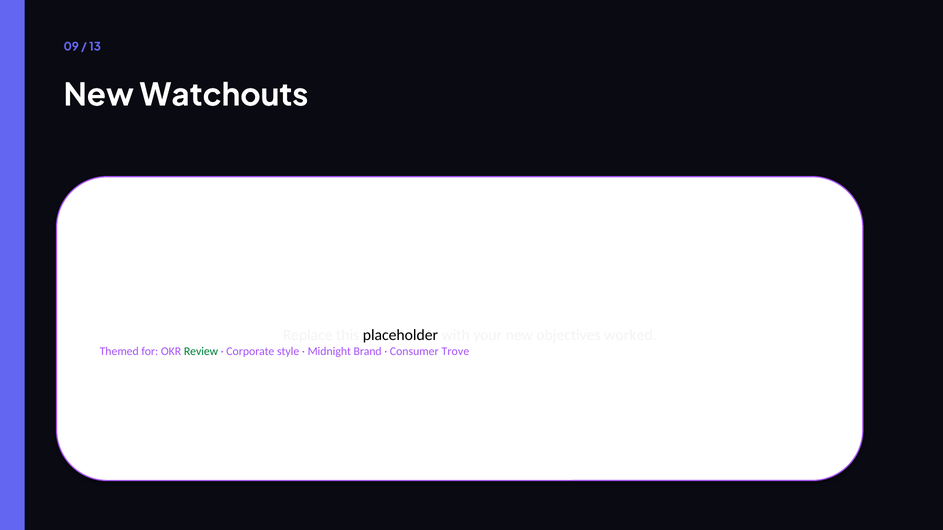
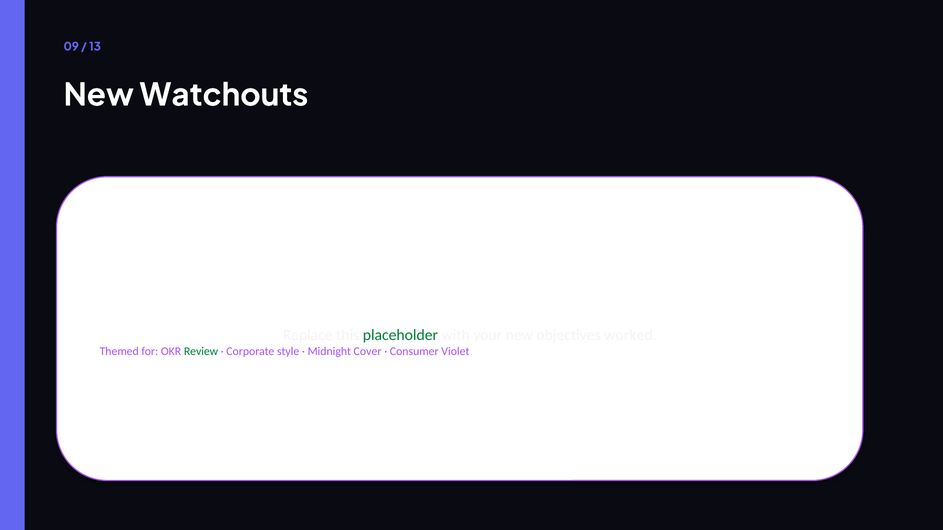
placeholder colour: black -> green (400, 335)
Brand: Brand -> Cover (368, 351)
Trove: Trove -> Violet (455, 351)
